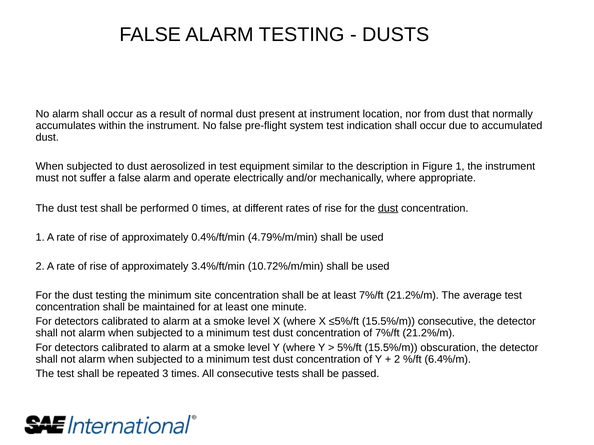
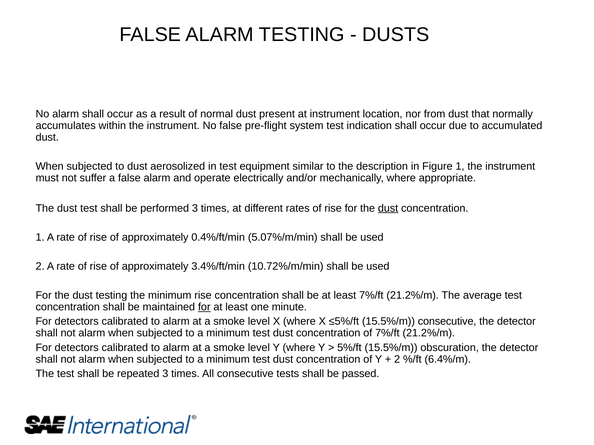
performed 0: 0 -> 3 (195, 208)
4.79%/m/min: 4.79%/m/min -> 5.07%/m/min (283, 237)
minimum site: site -> rise (203, 296)
for underline: none -> present (204, 307)
